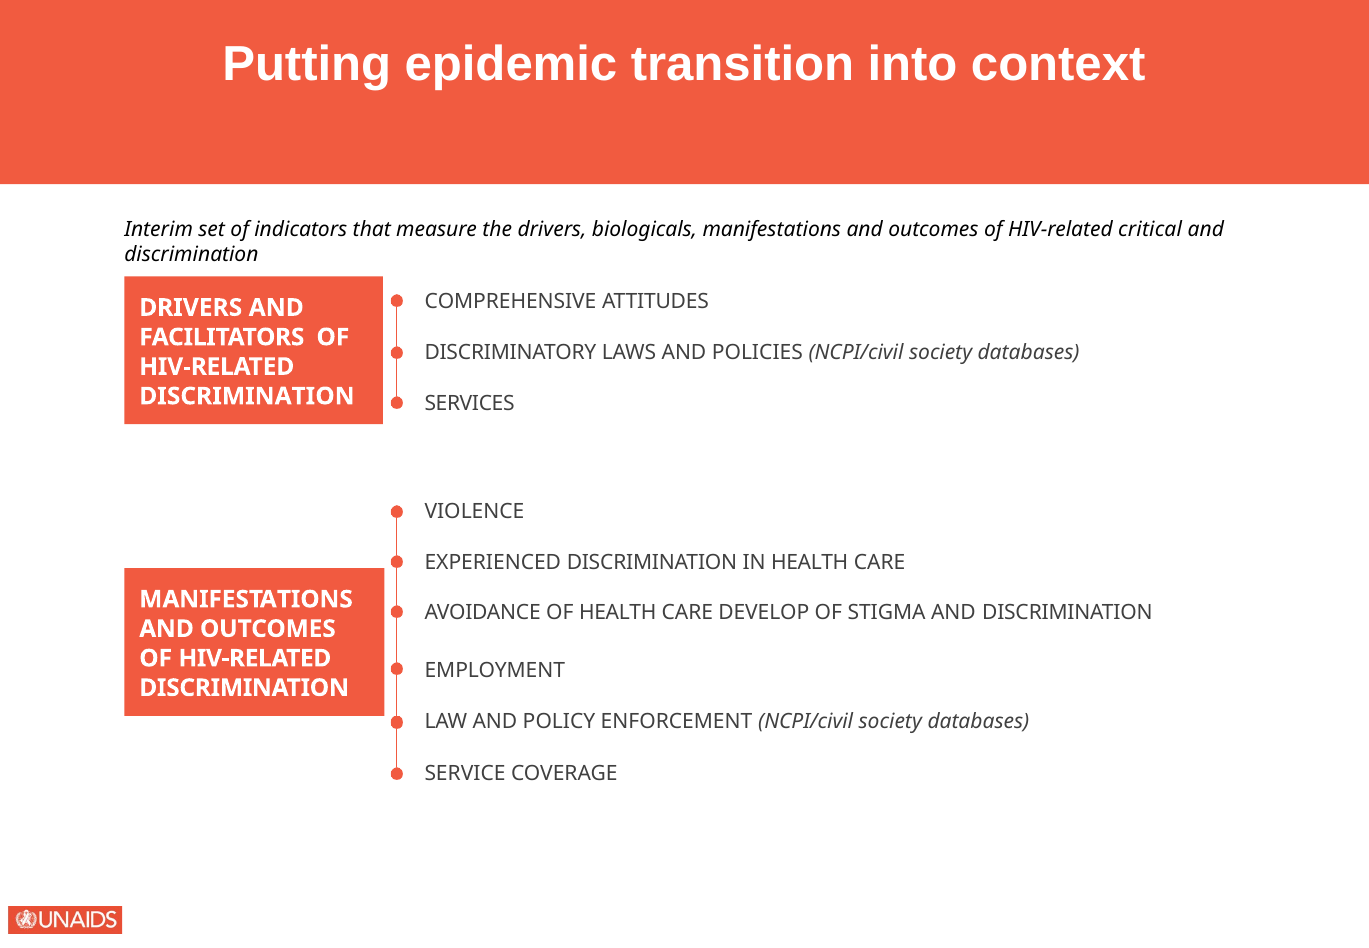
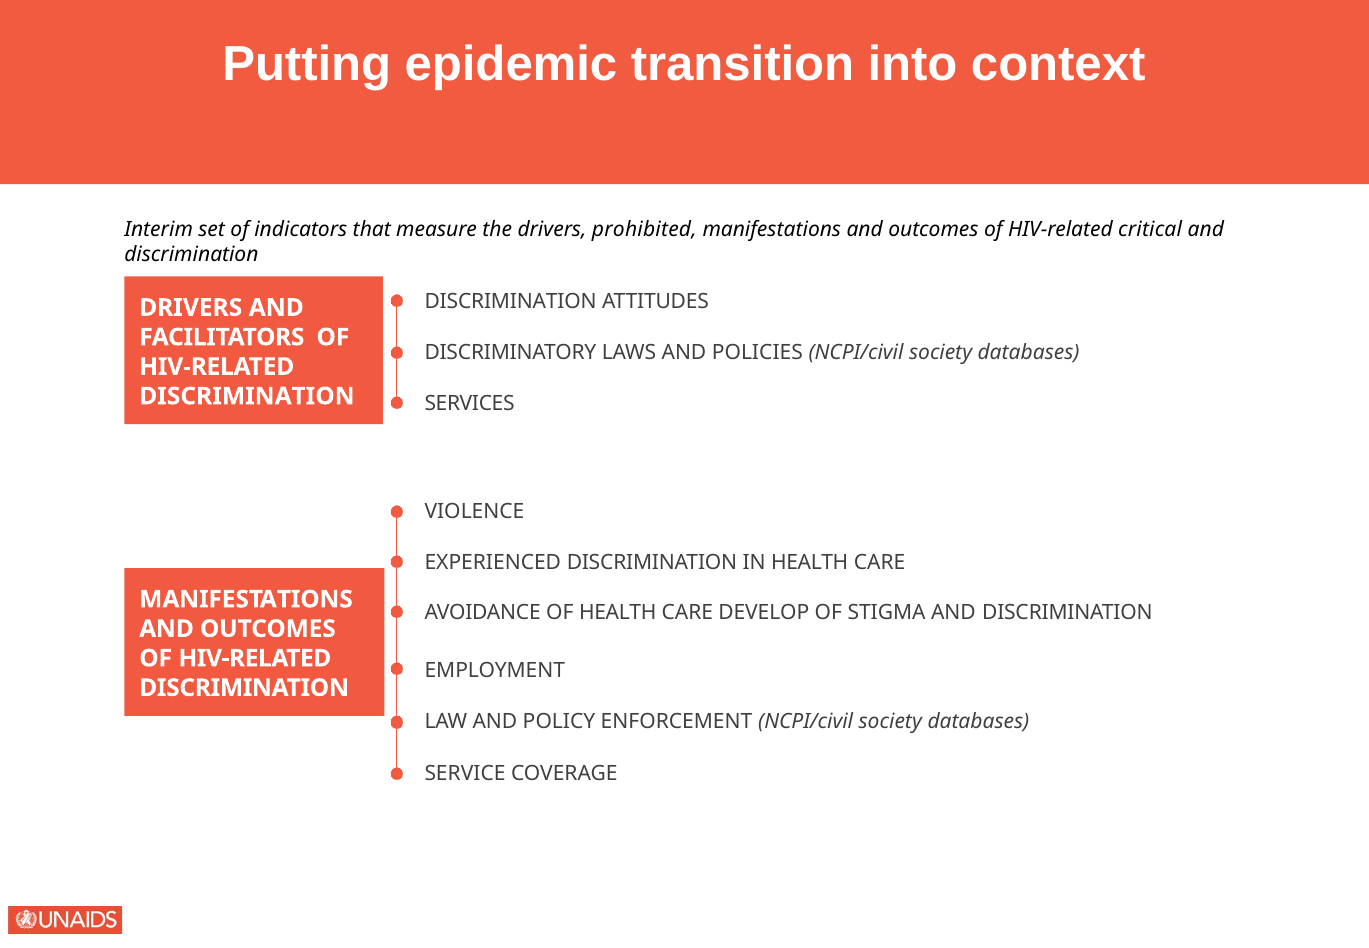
biologicals: biologicals -> prohibited (644, 229)
COMPREHENSIVE: COMPREHENSIVE -> DISCRIMINATION (511, 302)
